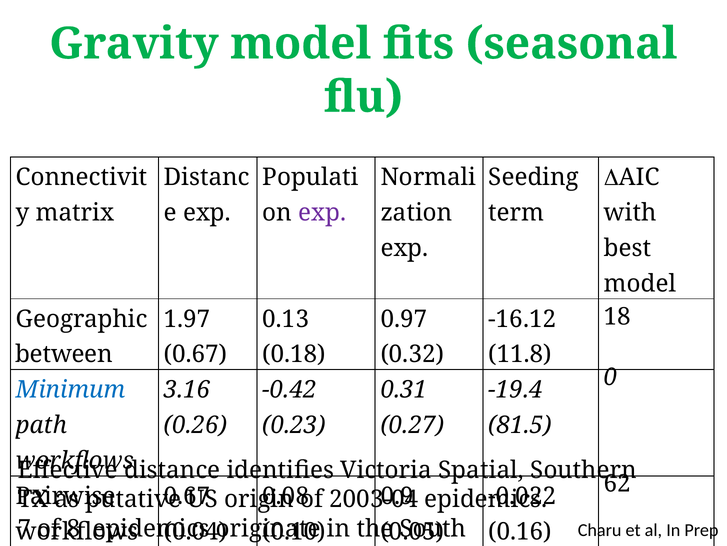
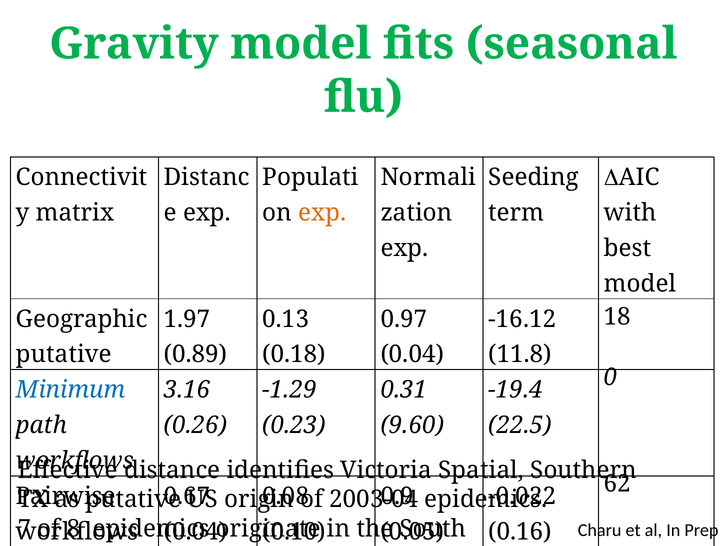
exp colour: purple -> orange (322, 212)
between: between -> putative (64, 354)
0.67: 0.67 -> 0.89 (195, 354)
0.32: 0.32 -> 0.04 (412, 354)
-0.42: -0.42 -> -1.29 (290, 389)
0.27: 0.27 -> 9.60 (412, 425)
81.5: 81.5 -> 22.5 (520, 425)
